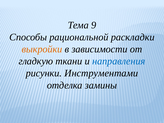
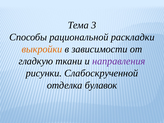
9: 9 -> 3 (94, 25)
направления colour: blue -> purple (119, 61)
Инструментами: Инструментами -> Слабоскрученной (101, 73)
замины: замины -> булавок (101, 85)
